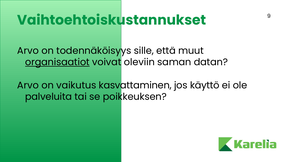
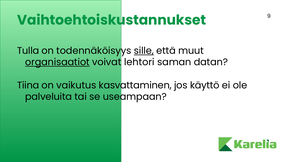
Arvo: Arvo -> Tulla (28, 51)
sille underline: none -> present (144, 51)
oleviin: oleviin -> lehtori (139, 62)
Arvo: Arvo -> Tiina (28, 85)
poikkeuksen: poikkeuksen -> useampaan (135, 96)
